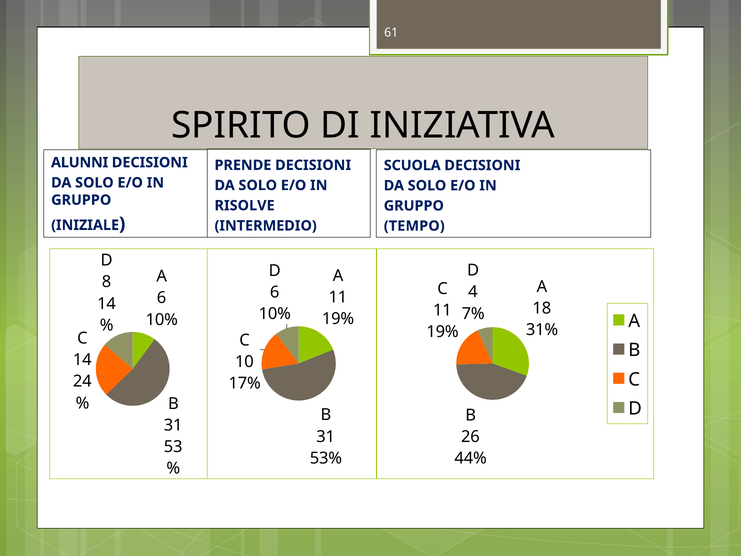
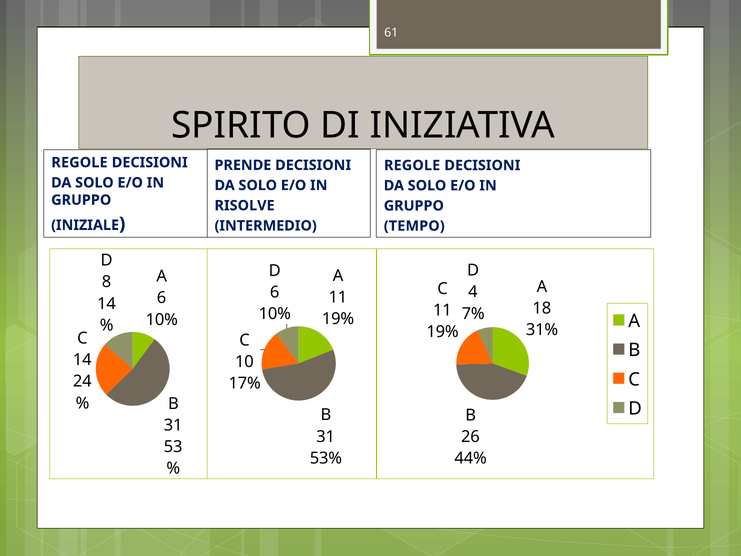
ALUNNI: ALUNNI -> REGOLE (79, 162)
SCUOLA: SCUOLA -> REGOLE (412, 165)
